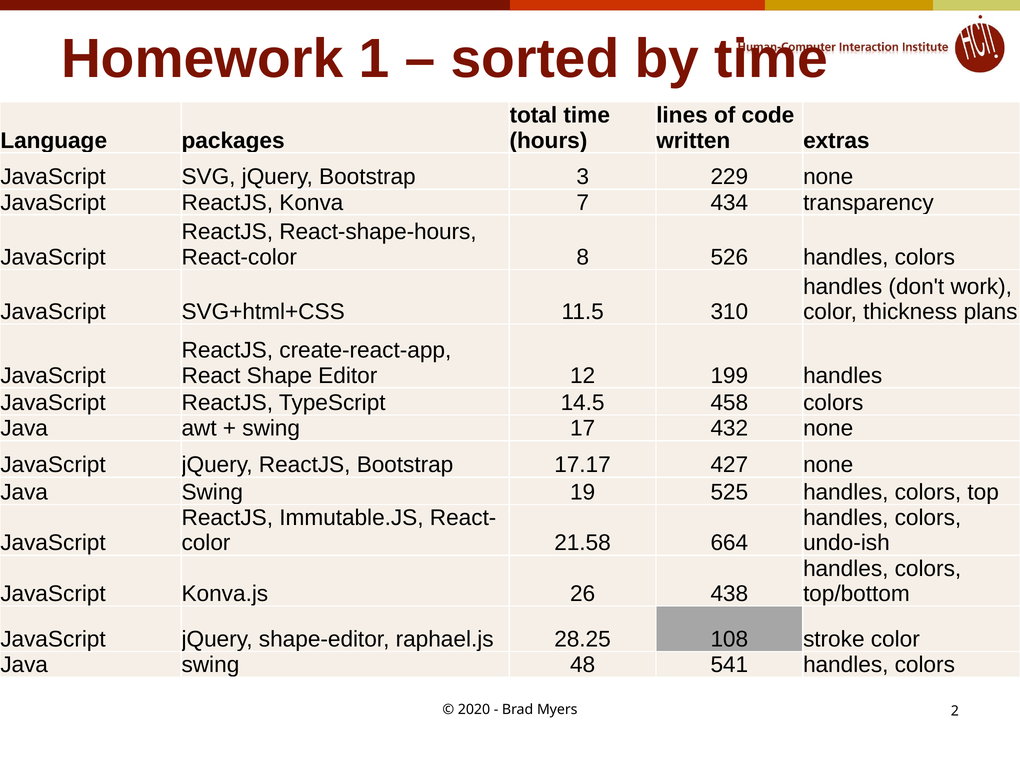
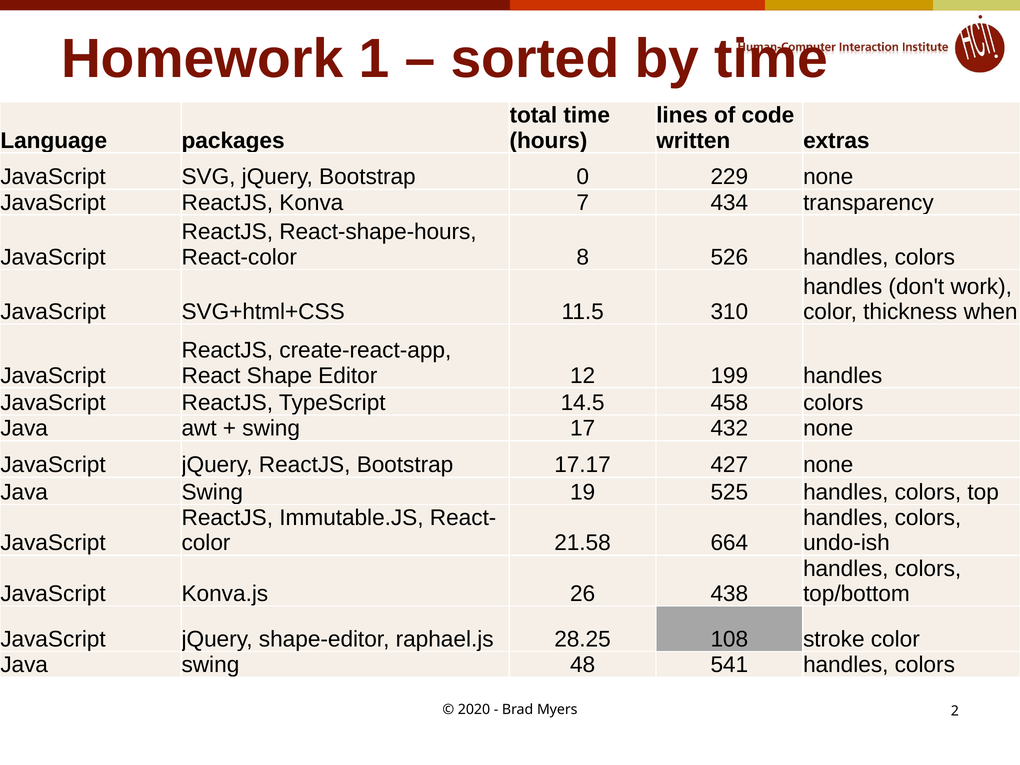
3: 3 -> 0 (583, 177)
plans: plans -> when (991, 312)
